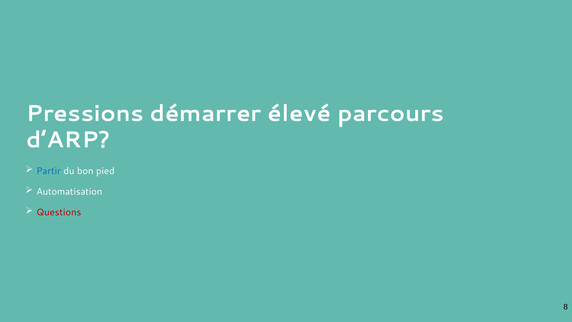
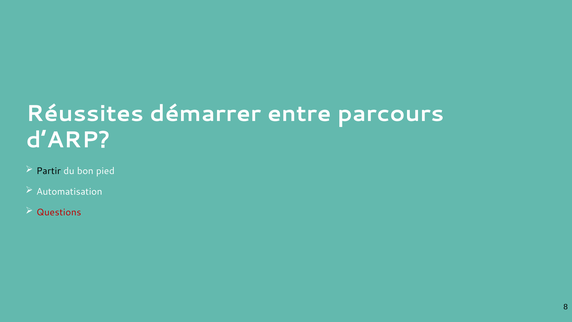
Pressions: Pressions -> Réussites (85, 114)
élevé: élevé -> entre (299, 114)
Partir colour: blue -> black (49, 171)
